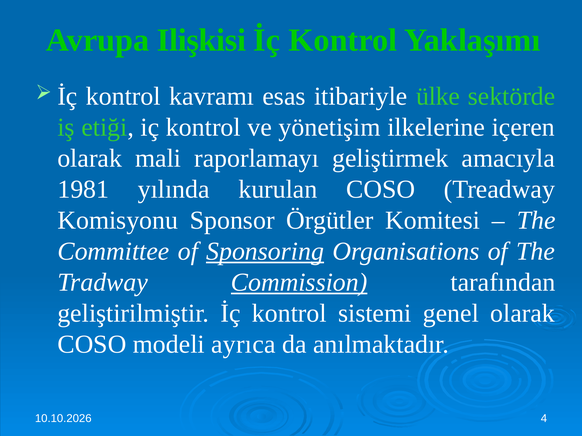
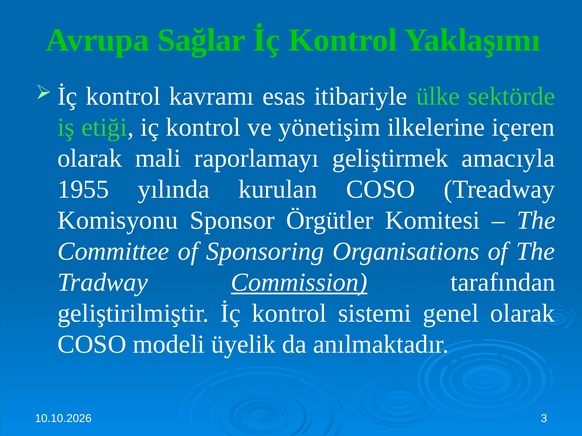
Ilişkisi: Ilişkisi -> Sağlar (201, 40)
1981: 1981 -> 1955 (83, 190)
Sponsoring underline: present -> none (265, 252)
ayrıca: ayrıca -> üyelik (243, 345)
4: 4 -> 3 (544, 419)
